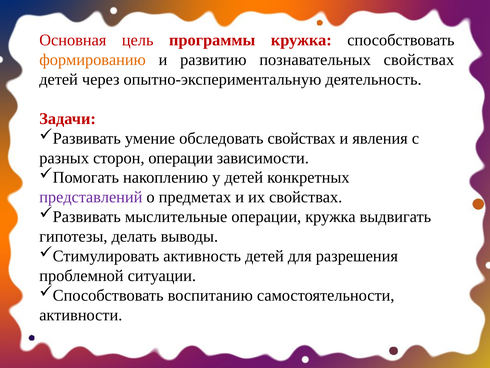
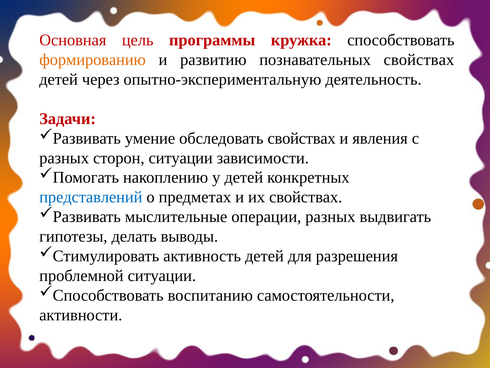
сторон операции: операции -> ситуации (181, 158)
представлений colour: purple -> blue (91, 197)
операции кружка: кружка -> разных (330, 217)
